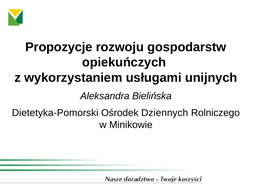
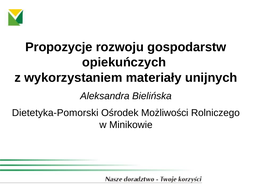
usługami: usługami -> materiały (154, 77)
Dziennych: Dziennych -> Możliwości (165, 113)
